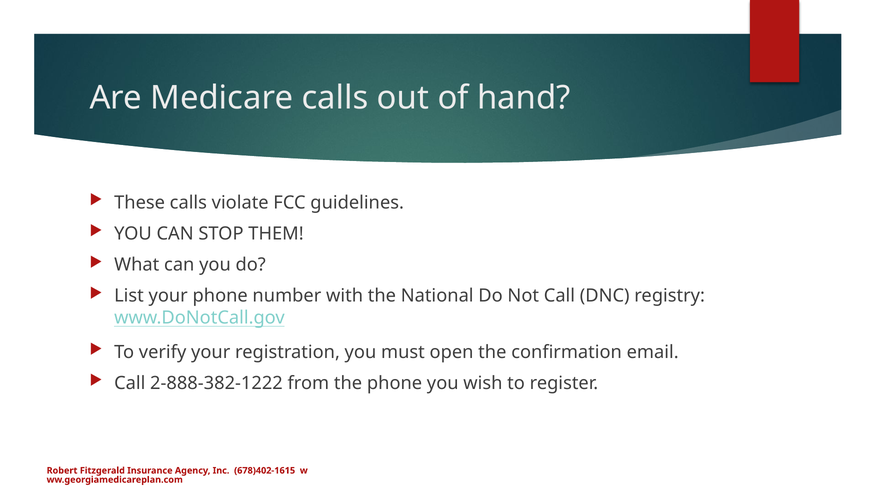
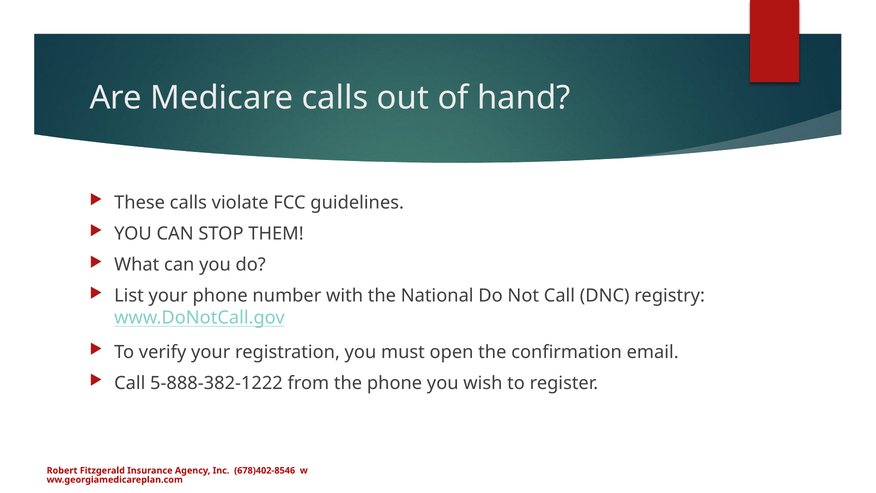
2-888-382-1222: 2-888-382-1222 -> 5-888-382-1222 (216, 383)
678)402-1615: 678)402-1615 -> 678)402-8546 (265, 470)
